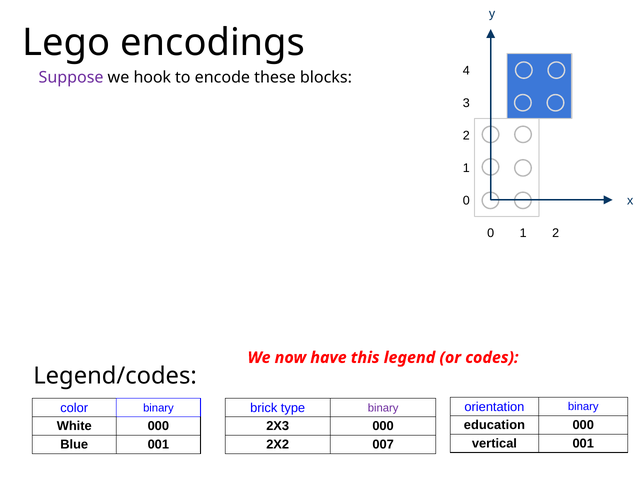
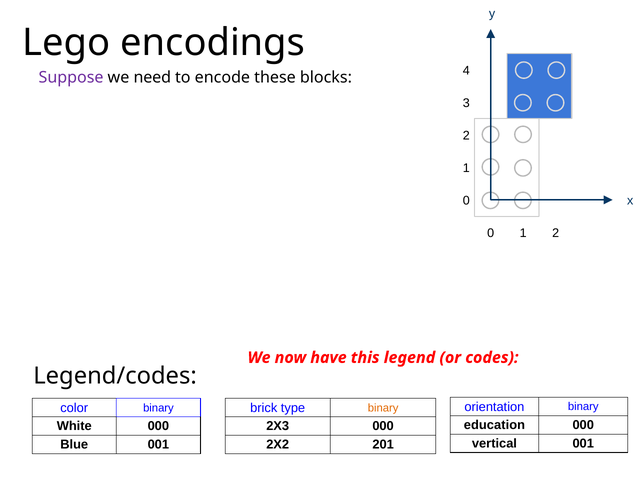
hook: hook -> need (152, 77)
binary colour: purple -> orange (383, 408)
007: 007 -> 201 (383, 445)
